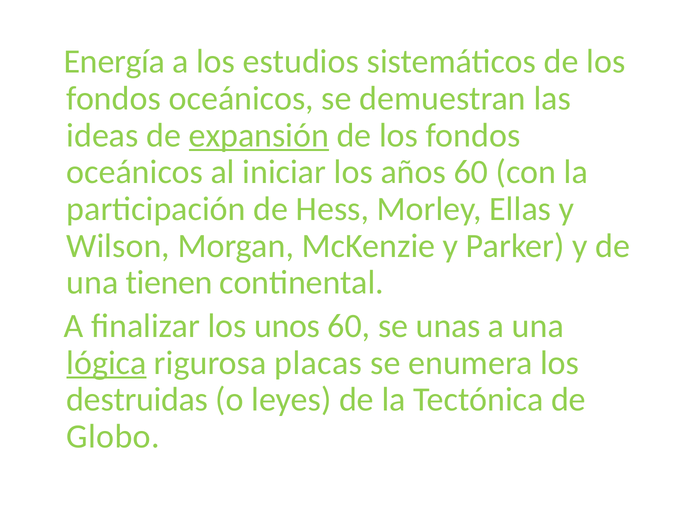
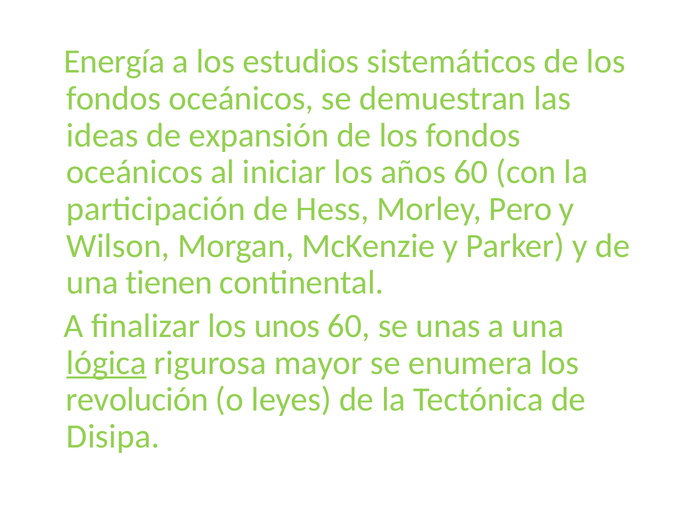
expansión underline: present -> none (259, 135)
Ellas: Ellas -> Pero (520, 209)
placas: placas -> mayor (318, 363)
destruidas: destruidas -> revolución (137, 400)
Globo: Globo -> Disipa (113, 436)
